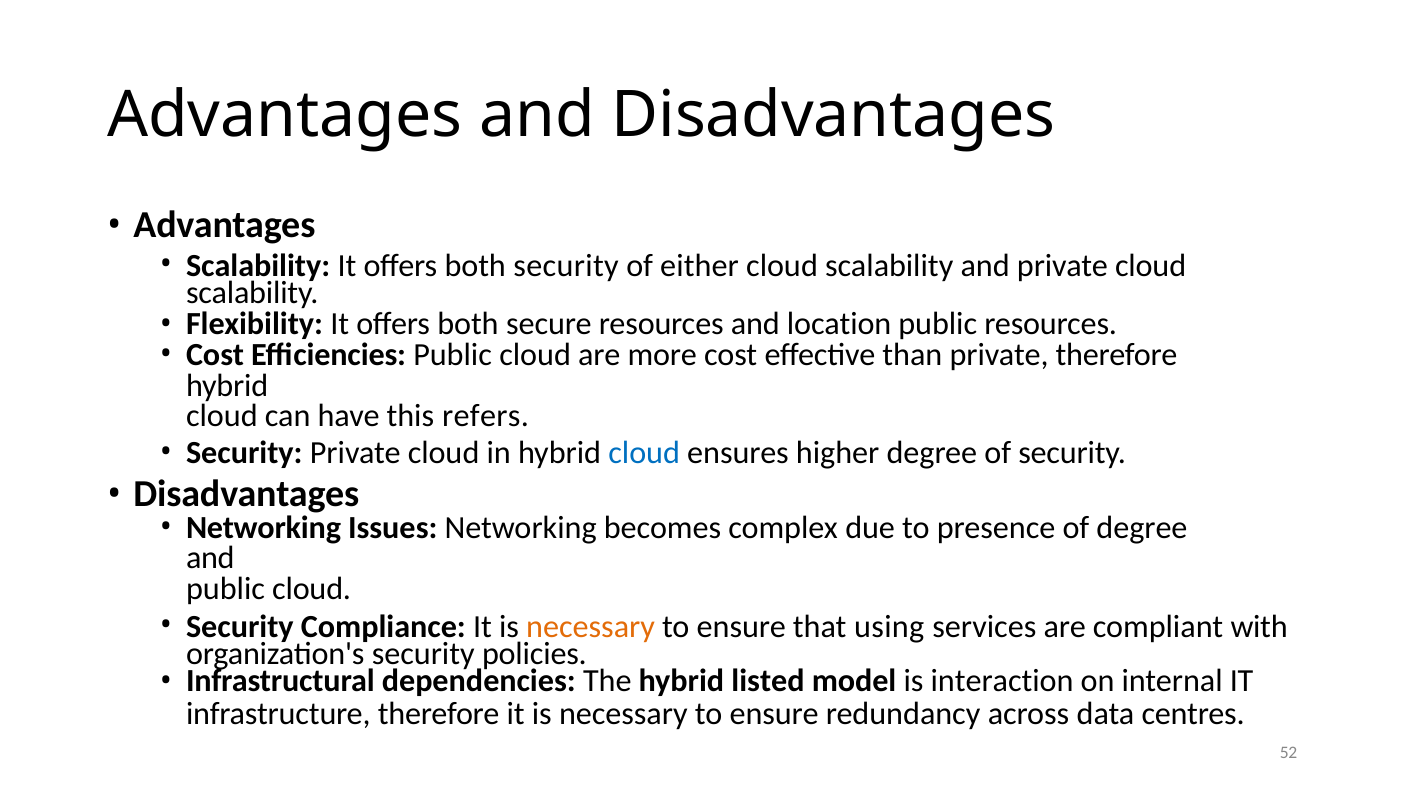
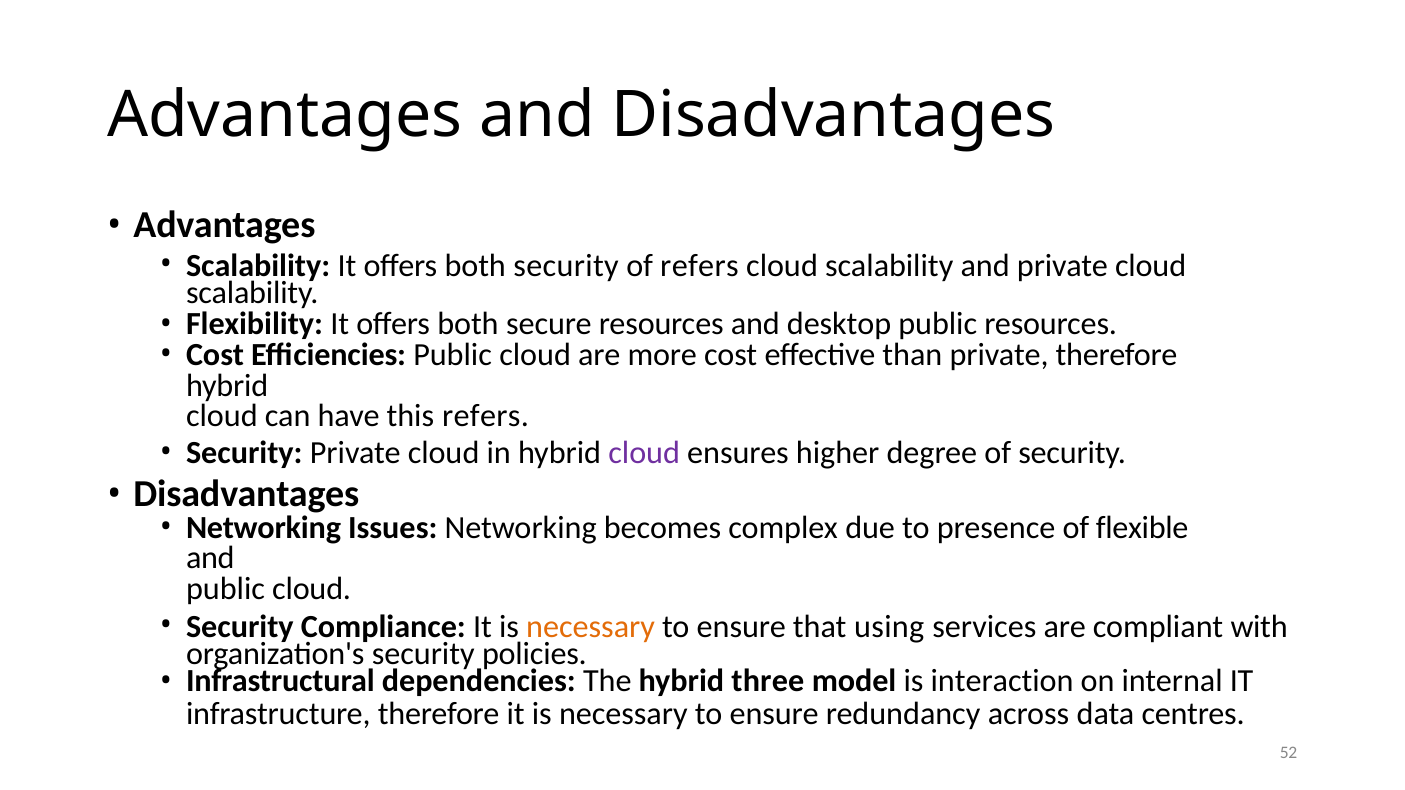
of either: either -> refers (699, 266)
location: location -> desktop (839, 324)
cloud colour: blue -> purple (644, 453)
of degree: degree -> flexible (1142, 528)
listed: listed -> three (768, 681)
